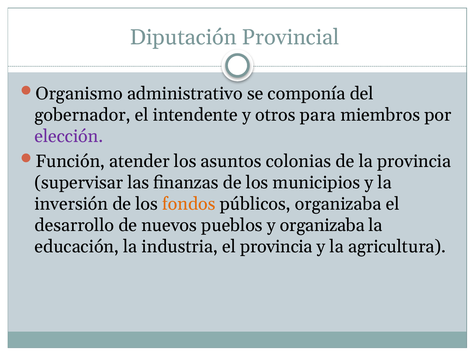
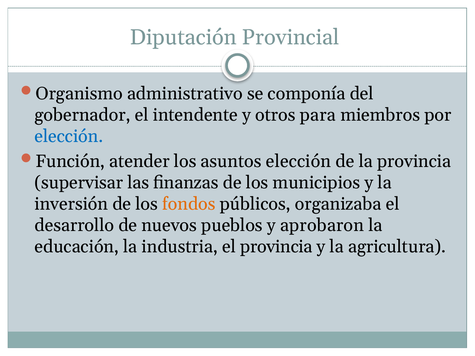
elección colour: purple -> blue (69, 136)
asuntos colonias: colonias -> elección (298, 161)
y organizaba: organizaba -> aprobaron (322, 226)
